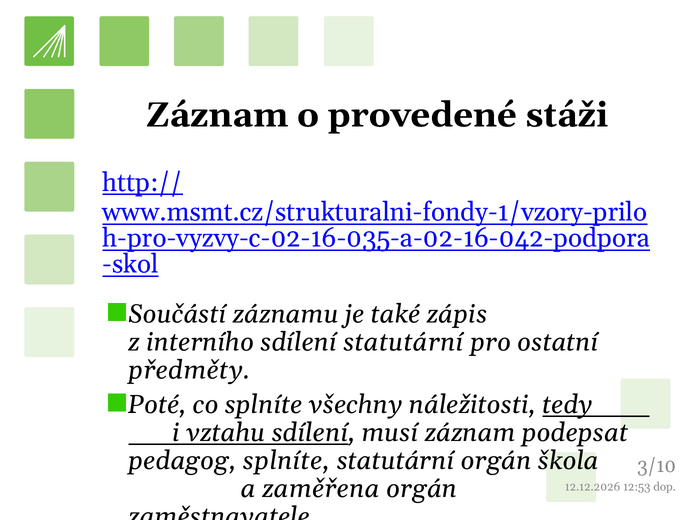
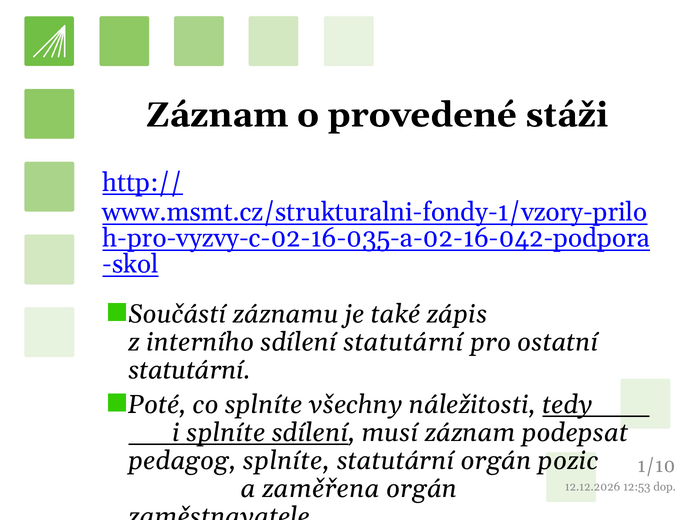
předměty: předměty -> statutární (190, 370)
i vztahu: vztahu -> splníte (226, 432)
škola: škola -> pozic (568, 460)
3/10: 3/10 -> 1/10 (656, 466)
